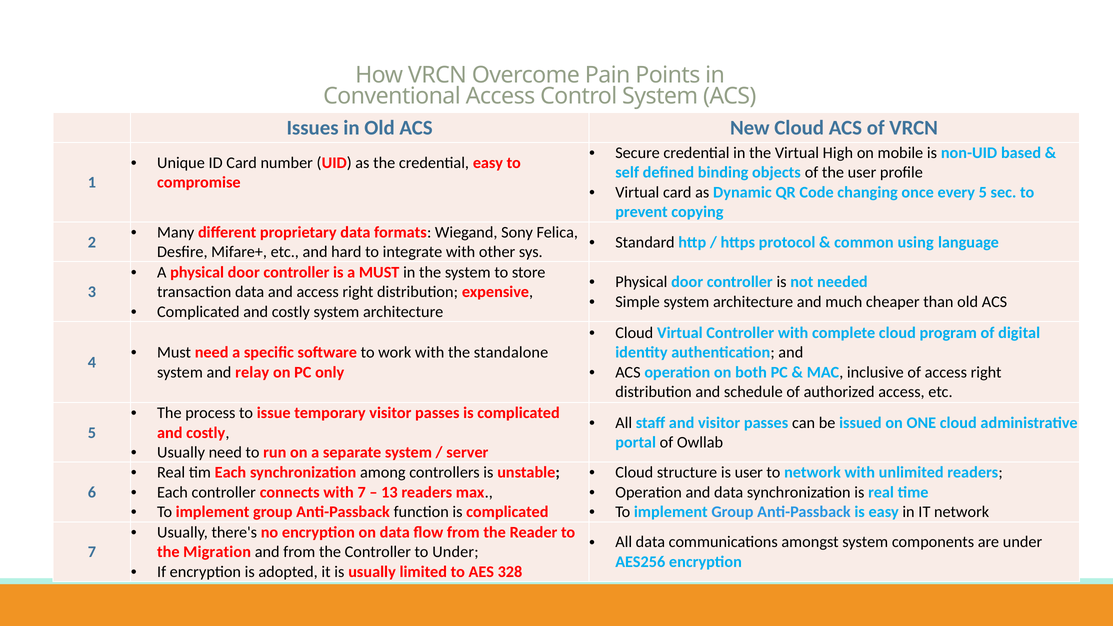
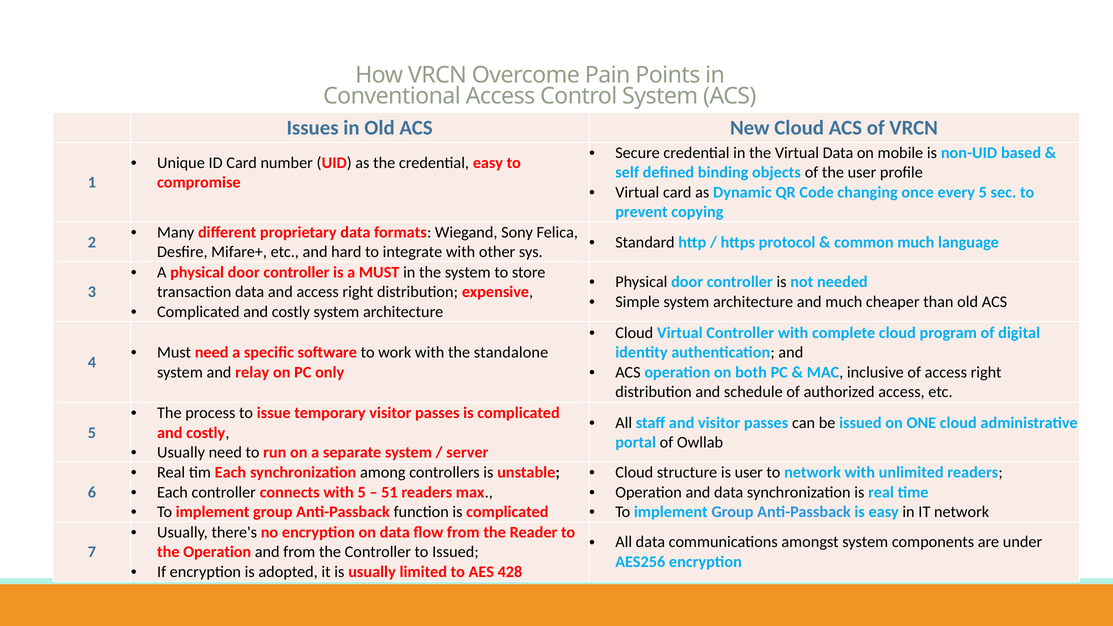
Virtual High: High -> Data (838, 153)
common using: using -> much (916, 242)
with 7: 7 -> 5 (362, 492)
13: 13 -> 51 (389, 492)
the Migration: Migration -> Operation (217, 552)
to Under: Under -> Issued (456, 552)
328: 328 -> 428 (510, 572)
